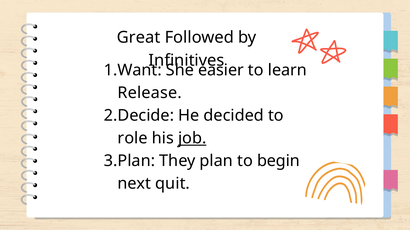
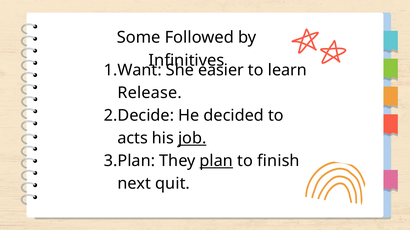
Great: Great -> Some (139, 37)
role: role -> acts (133, 138)
plan underline: none -> present (216, 161)
begin: begin -> finish (278, 161)
